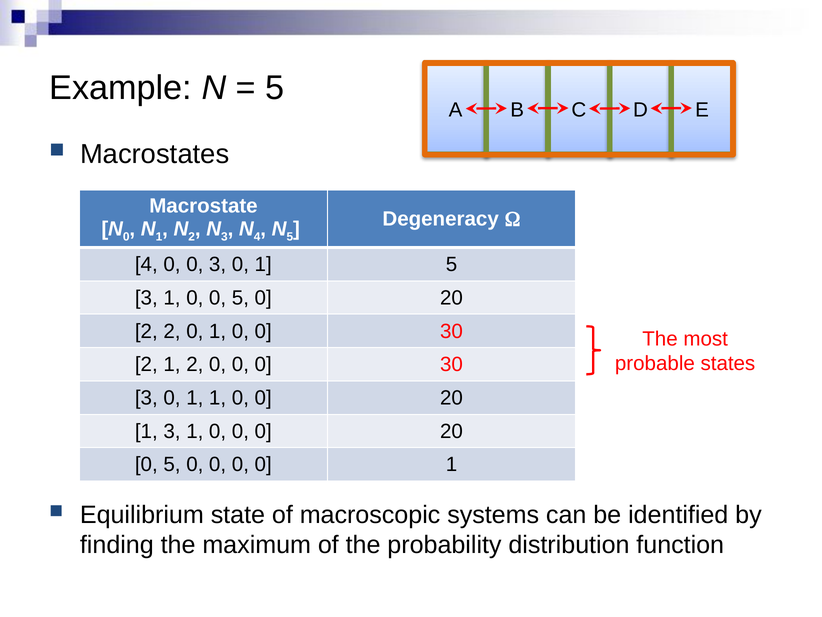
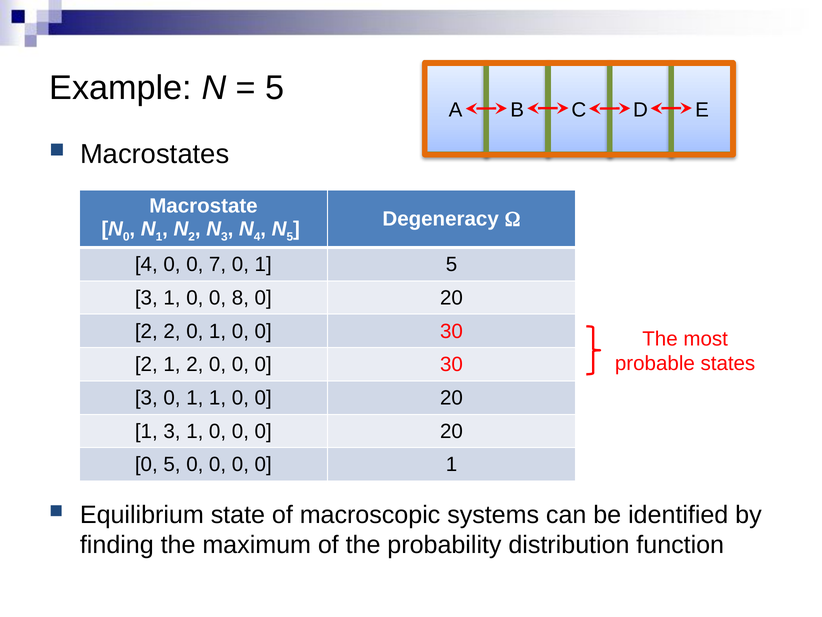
0 3: 3 -> 7 (218, 264)
0 0 5: 5 -> 8 (240, 298)
